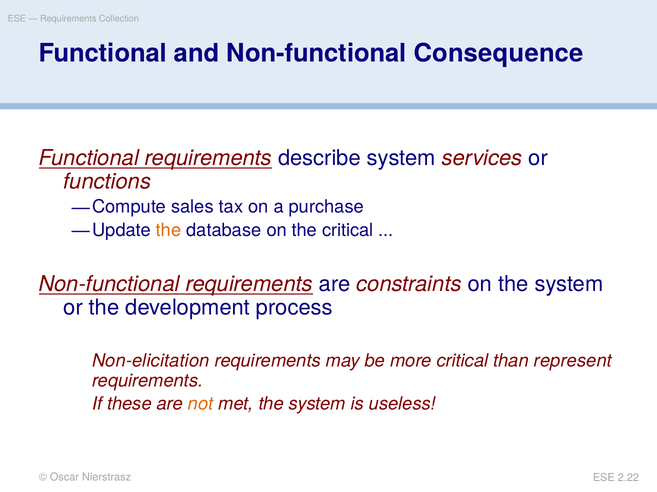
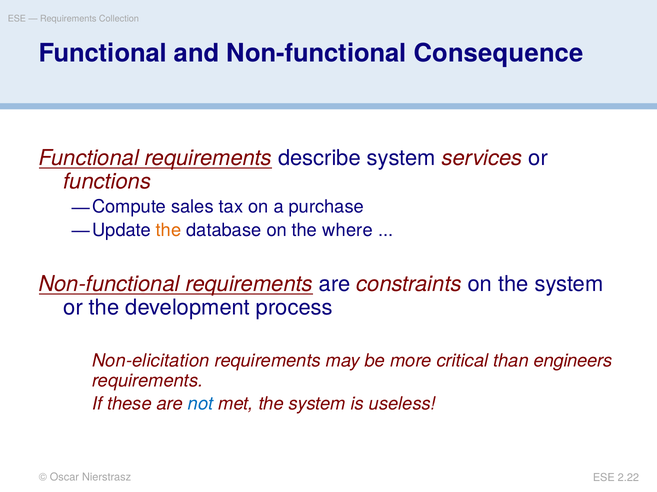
the critical: critical -> where (348, 230)
represent: represent -> engineers (573, 361)
not colour: orange -> blue (201, 405)
